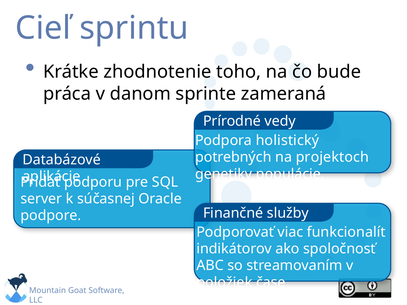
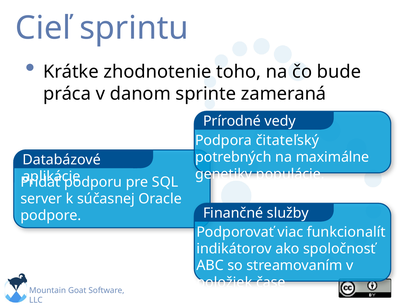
holistický: holistický -> čitateľský (287, 141)
projektoch: projektoch -> maximálne (333, 157)
